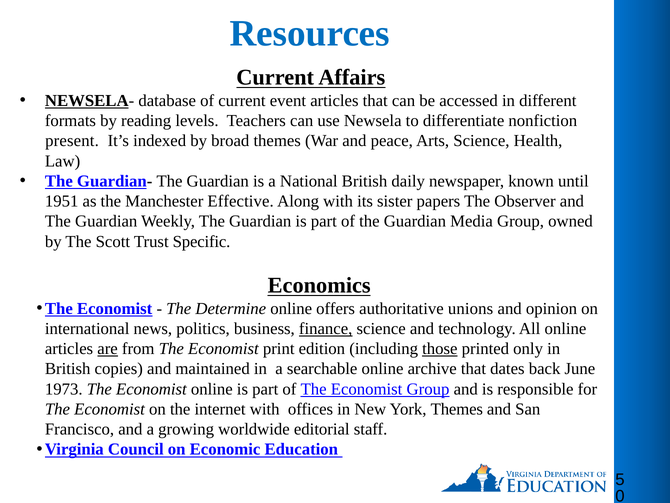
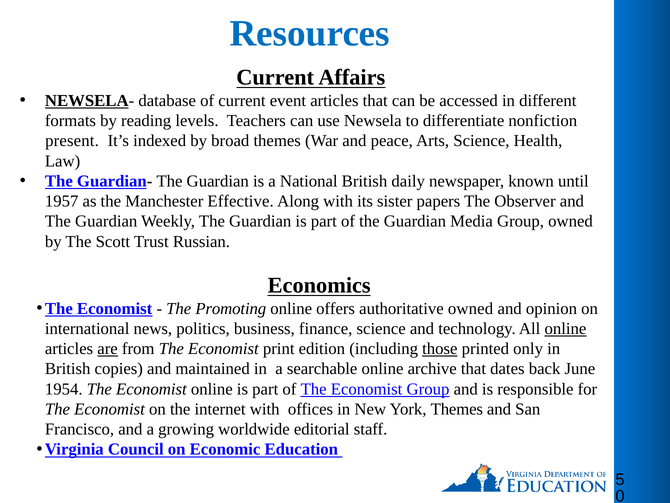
1951: 1951 -> 1957 (62, 201)
Specific: Specific -> Russian (201, 241)
Determine: Determine -> Promoting (231, 308)
authoritative unions: unions -> owned (471, 308)
finance underline: present -> none (326, 328)
online underline: none -> present (565, 328)
1973: 1973 -> 1954 (64, 389)
